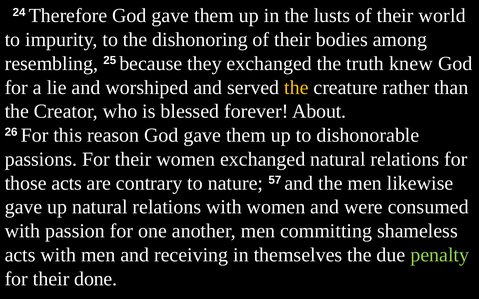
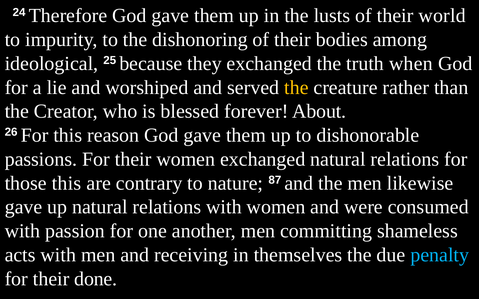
resembling: resembling -> ideological (51, 64)
knew: knew -> when (411, 64)
those acts: acts -> this (67, 183)
57: 57 -> 87 (275, 180)
penalty colour: light green -> light blue (440, 255)
